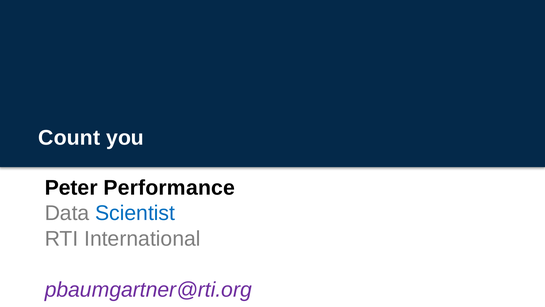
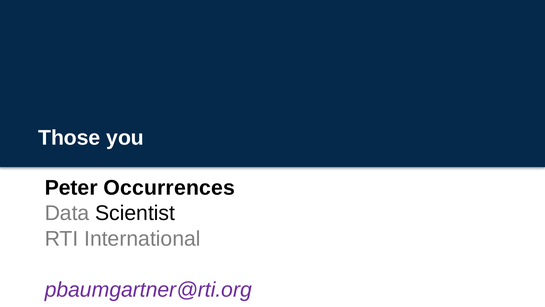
Count: Count -> Those (69, 138)
Performance: Performance -> Occurrences (169, 188)
Scientist colour: blue -> black (135, 213)
